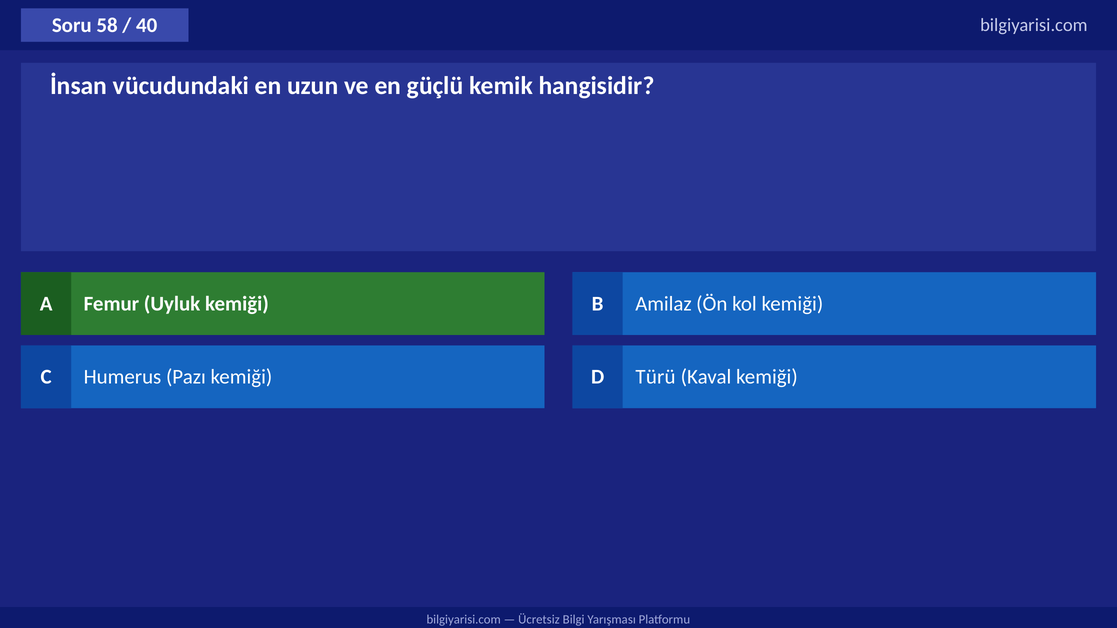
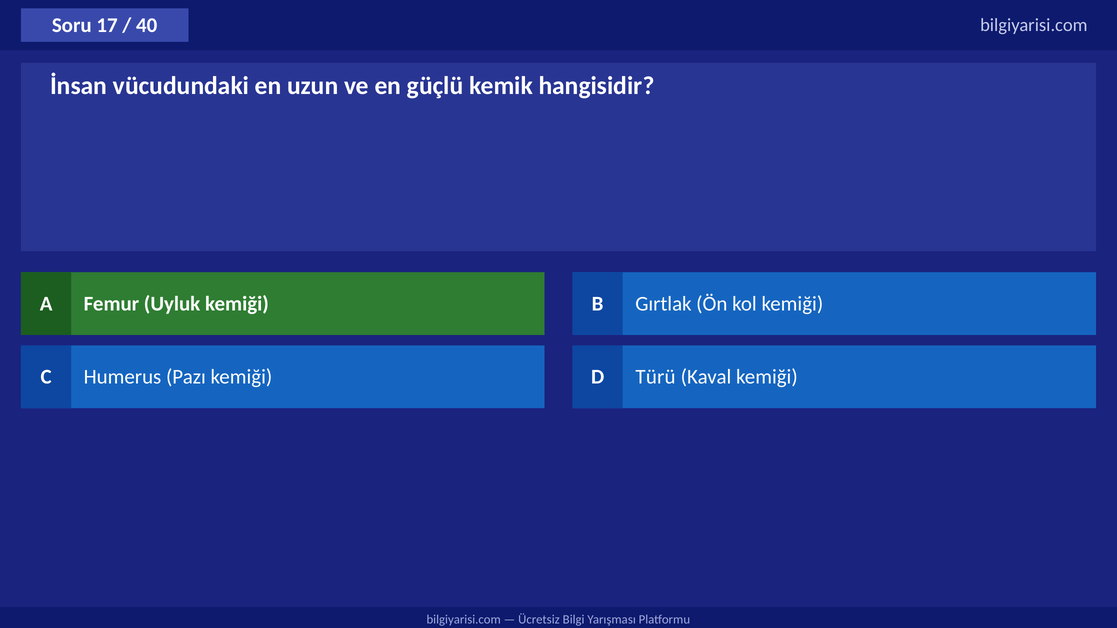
58: 58 -> 17 (107, 26)
Amilaz: Amilaz -> Gırtlak (663, 304)
